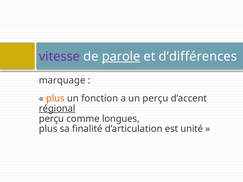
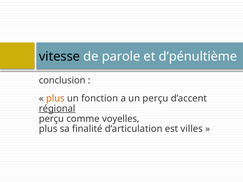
vitesse colour: purple -> black (59, 57)
parole underline: present -> none (121, 57)
d’différences: d’différences -> d’pénultième (198, 57)
marquage: marquage -> conclusion (62, 80)
longues: longues -> voyelles (121, 119)
unité: unité -> villes (192, 129)
